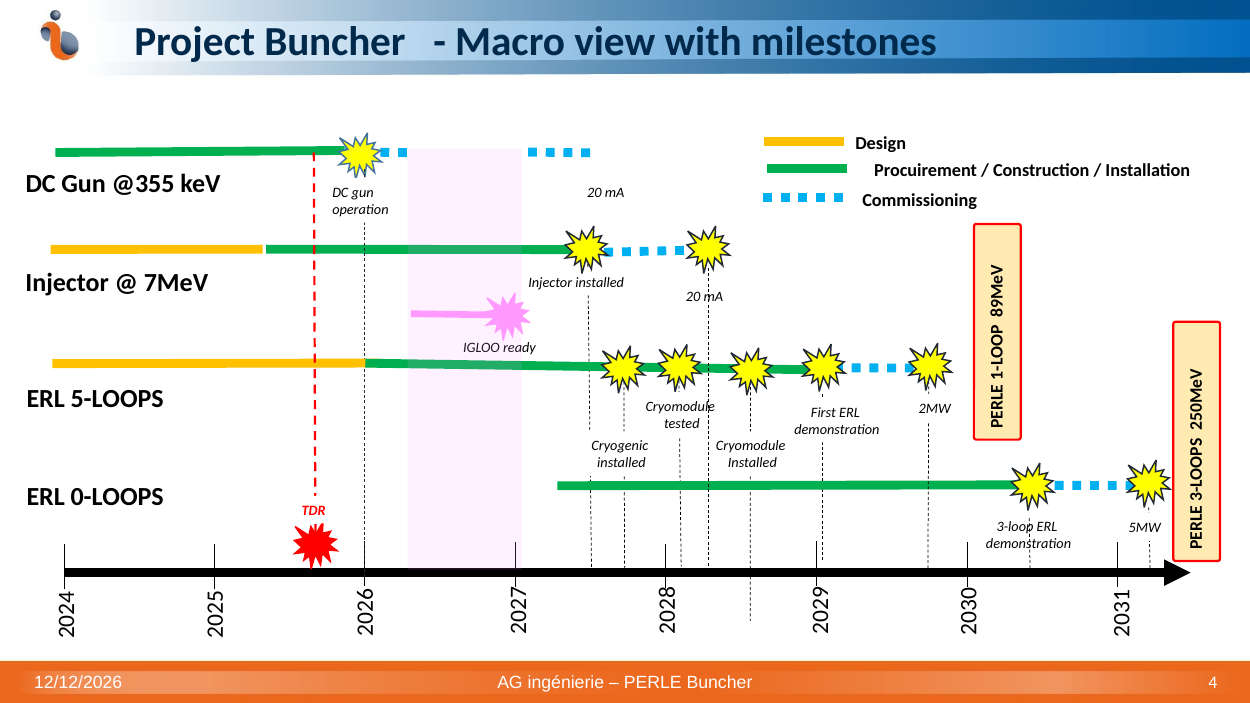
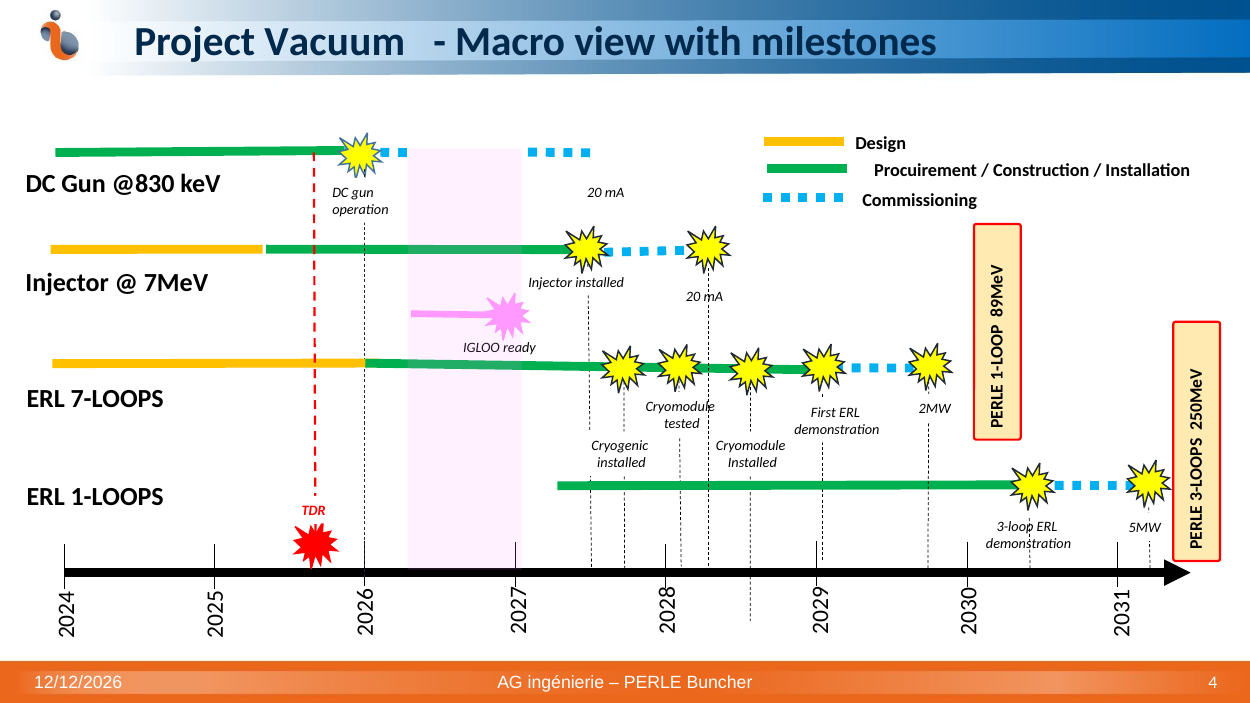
Project Buncher: Buncher -> Vacuum (335, 42)
@355: @355 -> @830 (143, 184)
5-LOOPS: 5-LOOPS -> 7-LOOPS (117, 399)
0-LOOPS: 0-LOOPS -> 1-LOOPS (117, 497)
